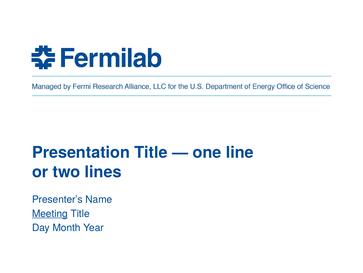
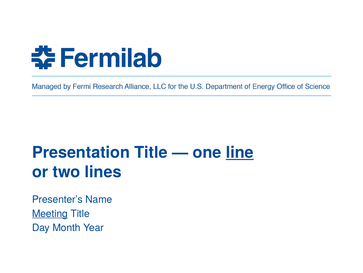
line underline: none -> present (240, 152)
